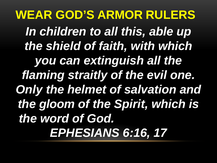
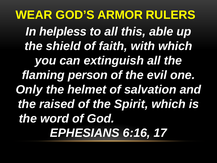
children: children -> helpless (63, 32)
straitly: straitly -> person (88, 75)
gloom: gloom -> raised (57, 104)
